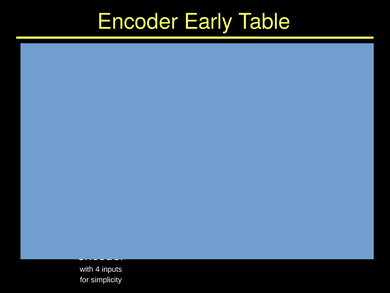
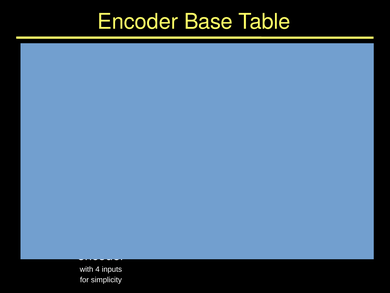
Early: Early -> Base (208, 22)
